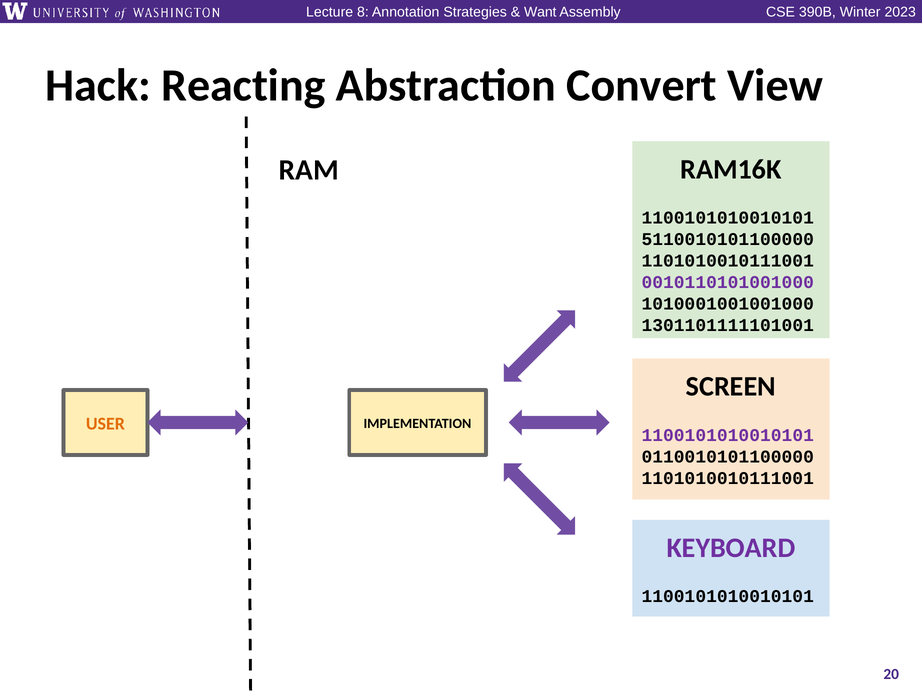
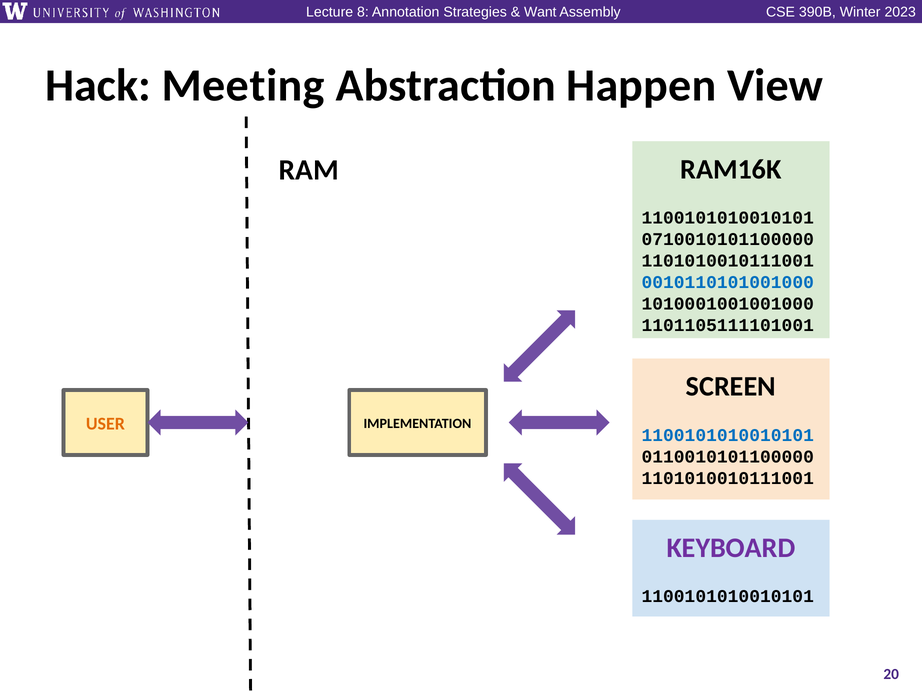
Reacting: Reacting -> Meeting (243, 86)
Convert: Convert -> Happen (641, 86)
5110010101100000: 5110010101100000 -> 0710010101100000 (728, 239)
0010110101001000 colour: purple -> blue (728, 282)
1301101111101001: 1301101111101001 -> 1101105111101001 (728, 325)
1100101010010101 colour: purple -> blue (728, 435)
